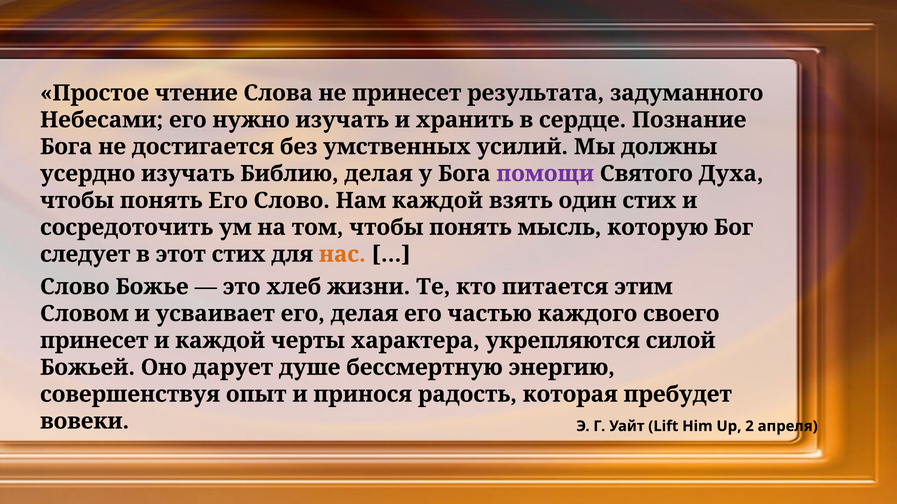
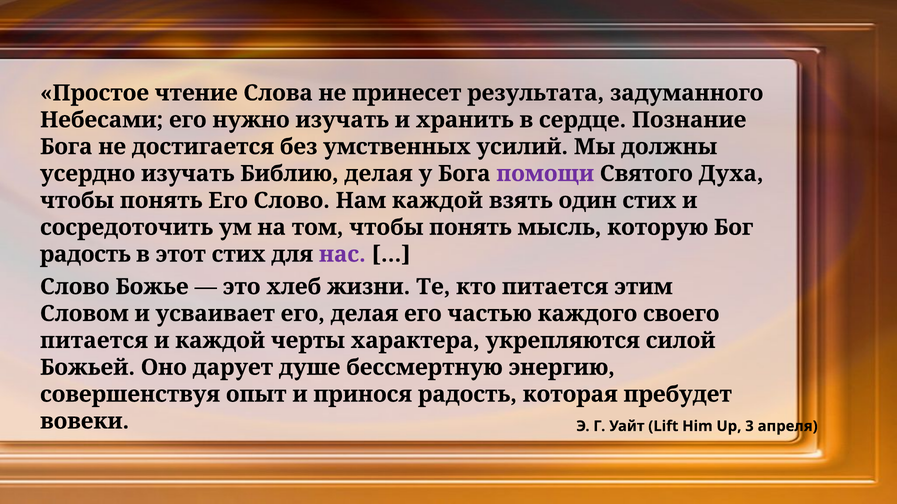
следует: следует -> радость (85, 255)
нас colour: orange -> purple (342, 255)
принесет: принесет -> питается (94, 341)
2: 2 -> 3 (749, 427)
